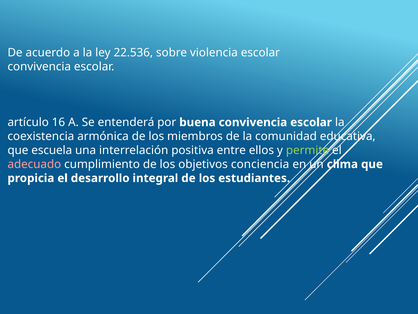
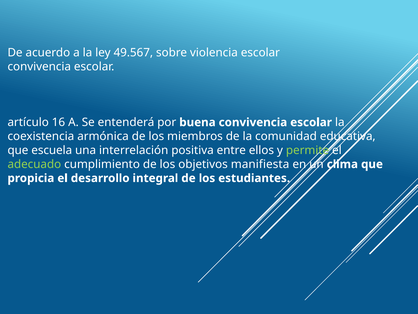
22.536: 22.536 -> 49.567 (133, 52)
adecuado colour: pink -> light green (34, 164)
conciencia: conciencia -> manifiesta (260, 164)
